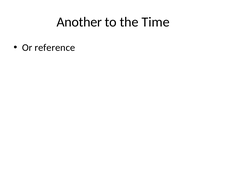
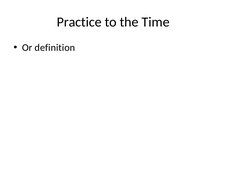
Another: Another -> Practice (79, 22)
reference: reference -> definition (55, 48)
